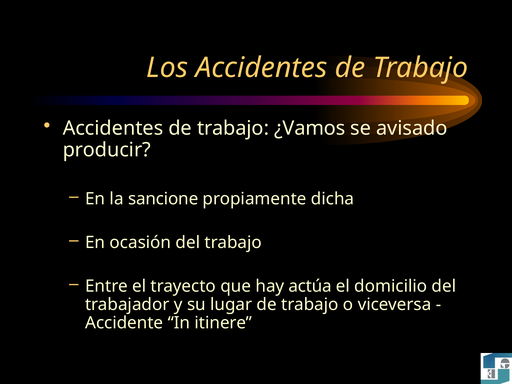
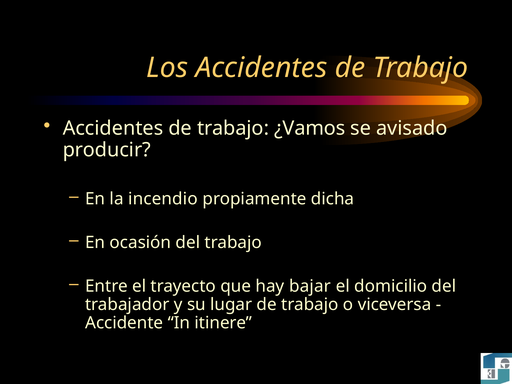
sancione: sancione -> incendio (163, 199)
actúa: actúa -> bajar (310, 286)
